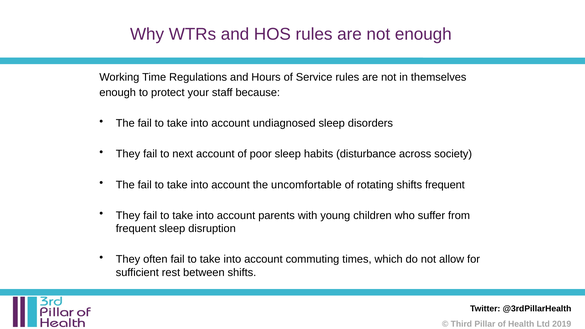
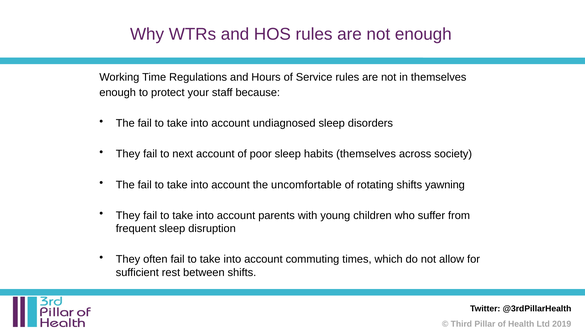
habits disturbance: disturbance -> themselves (366, 154)
shifts frequent: frequent -> yawning (445, 185)
